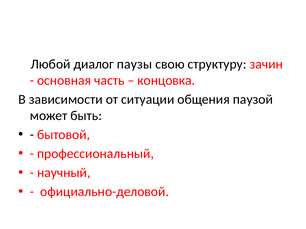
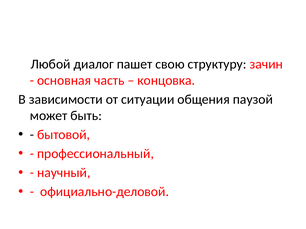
паузы: паузы -> пашет (135, 64)
